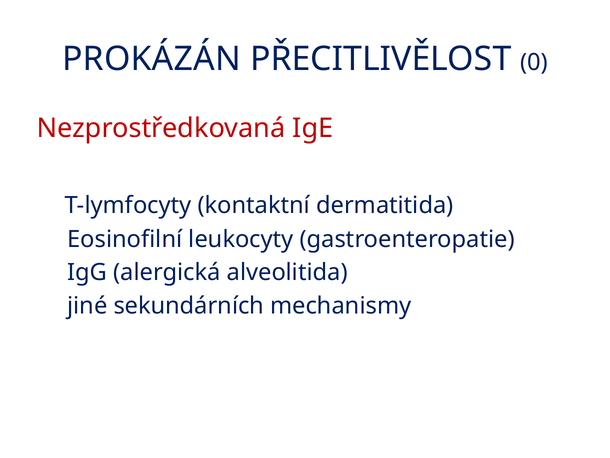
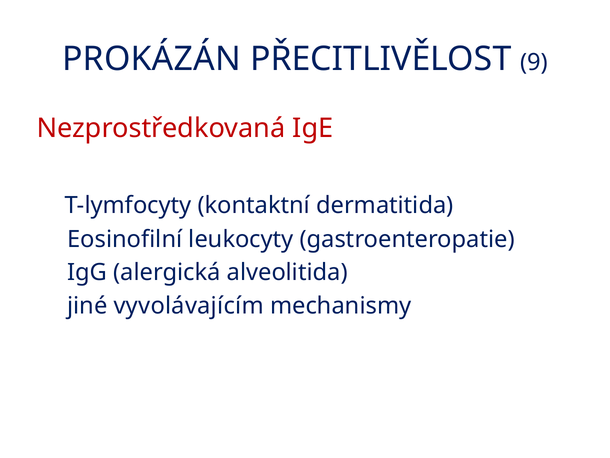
0: 0 -> 9 (534, 62)
sekundárních: sekundárních -> vyvolávajícím (189, 305)
